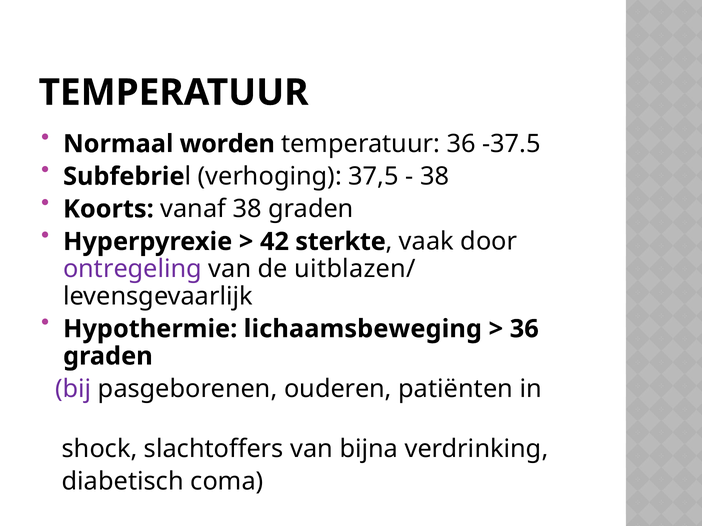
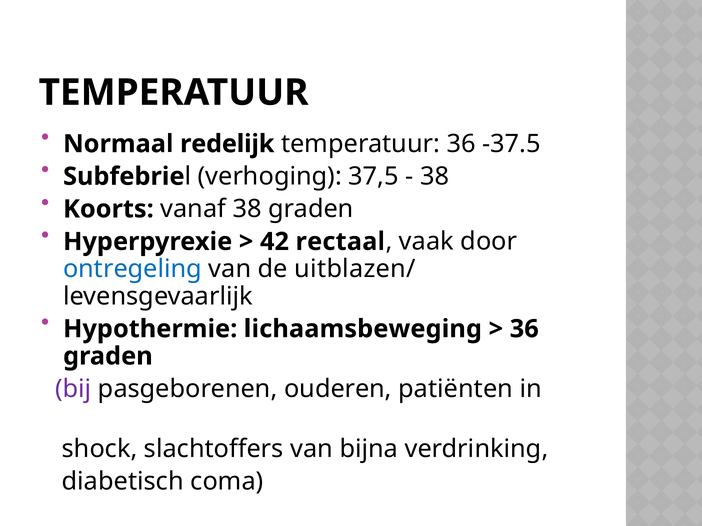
worden: worden -> redelijk (227, 144)
sterkte: sterkte -> rectaal (340, 242)
ontregeling colour: purple -> blue (132, 269)
